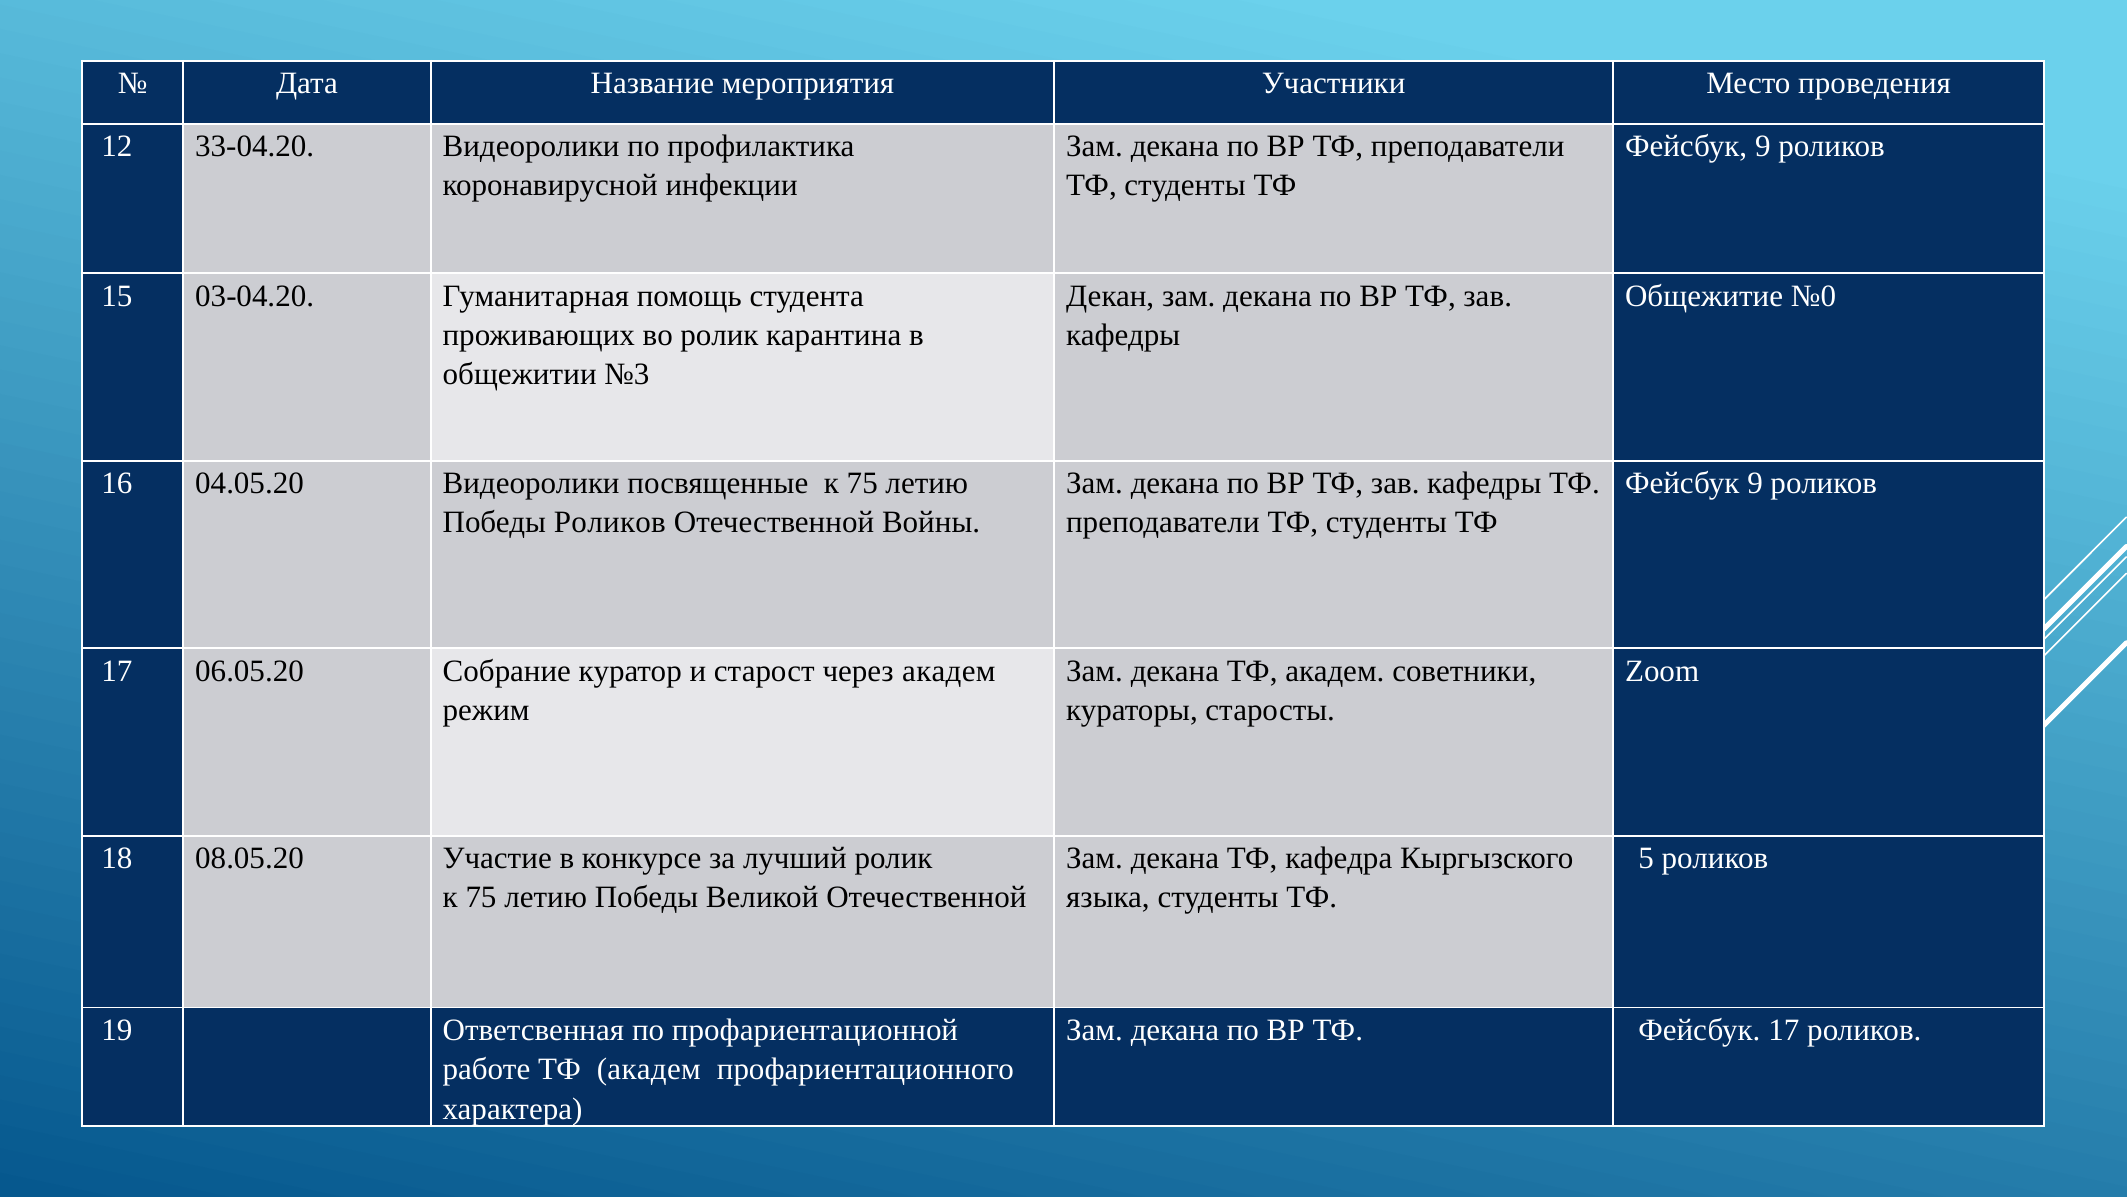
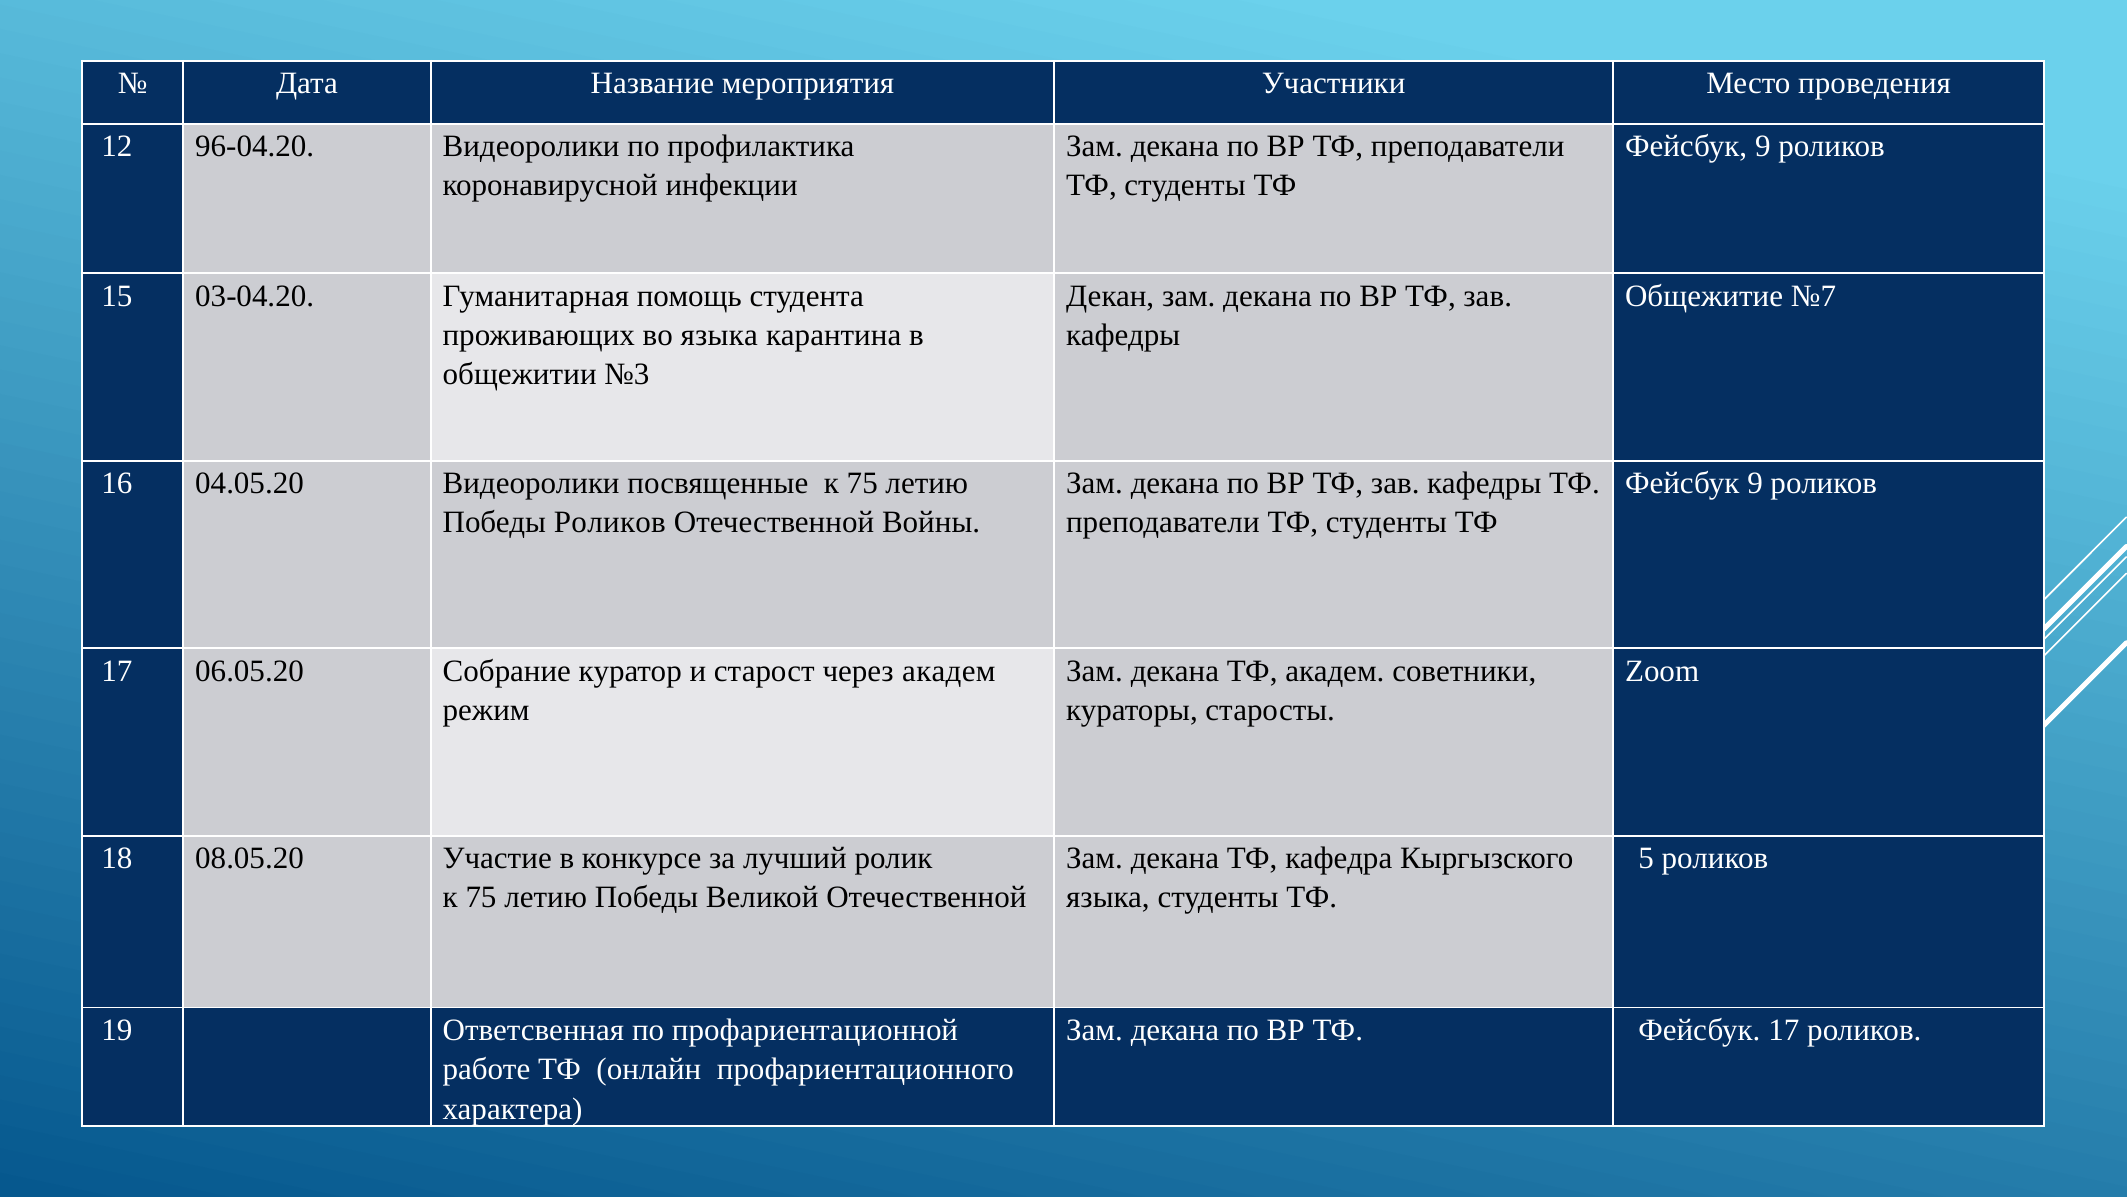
33-04.20: 33-04.20 -> 96-04.20 (255, 146)
№0: №0 -> №7 (1813, 296)
во ролик: ролик -> языка (719, 335)
работе ТФ академ: академ -> онлайн (649, 1069)
